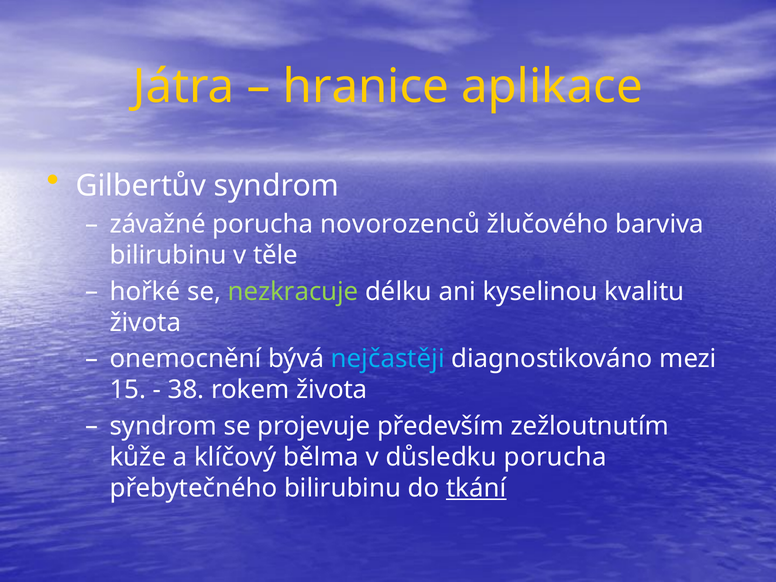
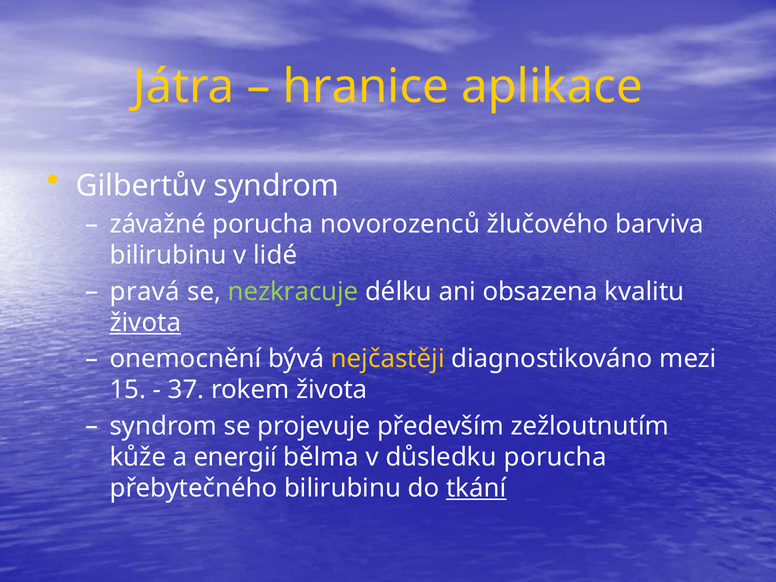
těle: těle -> lidé (275, 255)
hořké: hořké -> pravá (145, 292)
kyselinou: kyselinou -> obsazena (540, 292)
života underline: none -> present (145, 323)
nejčastěji colour: light blue -> yellow (388, 359)
38: 38 -> 37 (186, 390)
klíčový: klíčový -> energií (235, 457)
